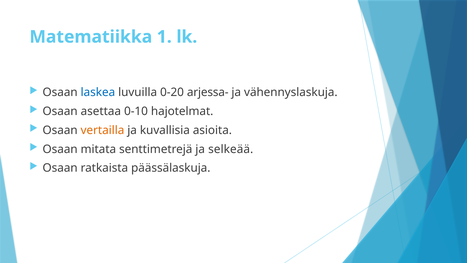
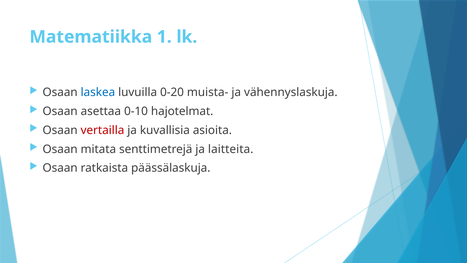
arjessa-: arjessa- -> muista- (208, 92)
vertailla colour: orange -> red (102, 130)
selkeää: selkeää -> laitteita (231, 149)
